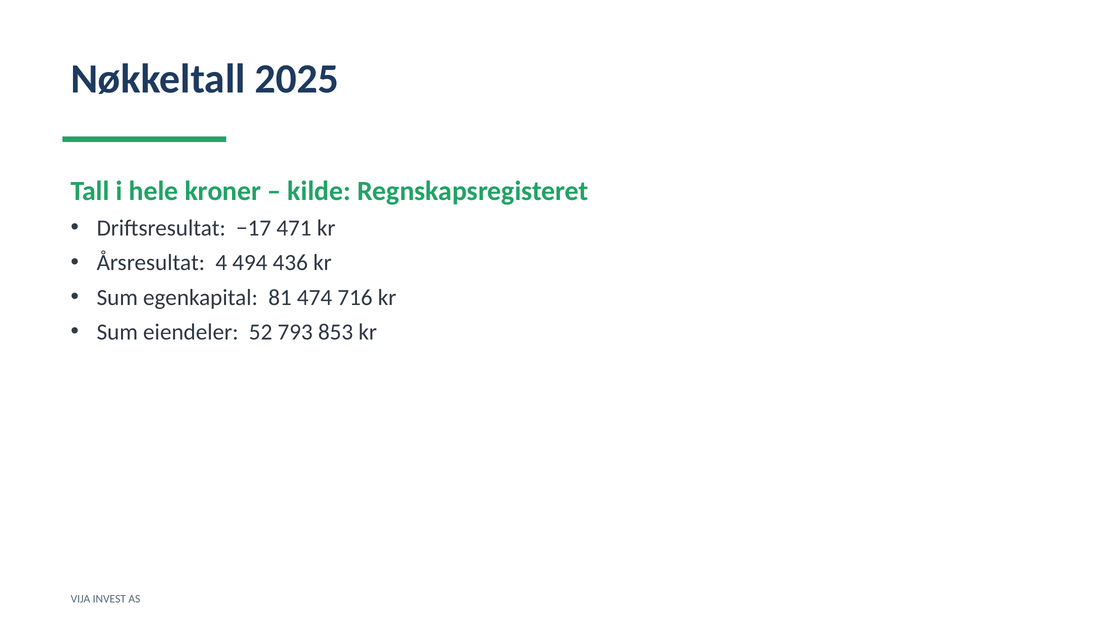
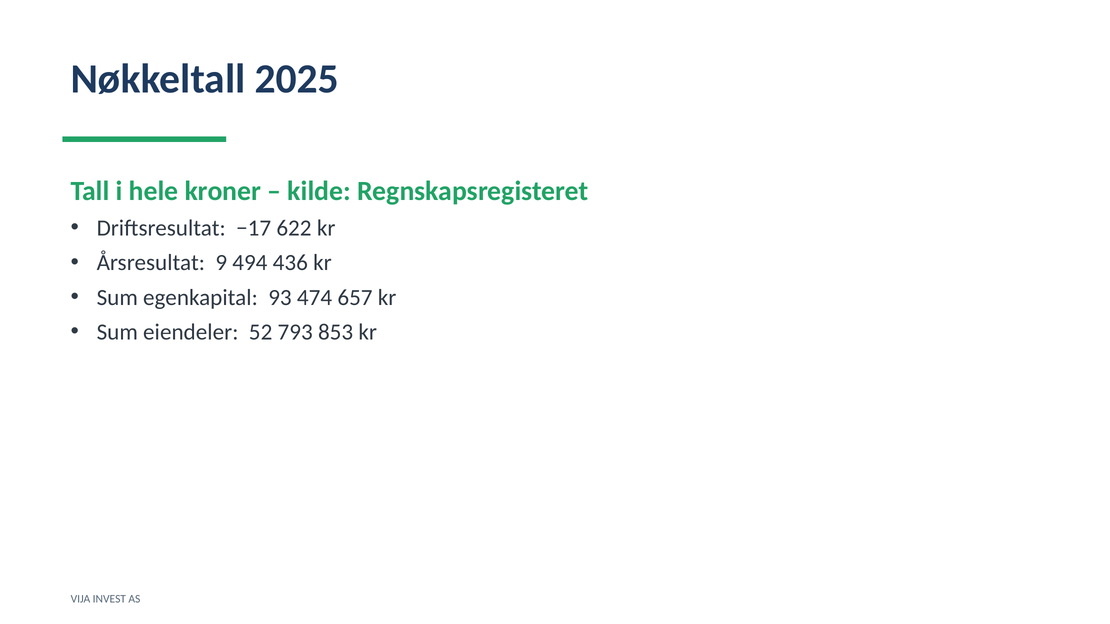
471: 471 -> 622 (294, 228)
4: 4 -> 9 (221, 263)
81: 81 -> 93 (280, 298)
716: 716 -> 657 (355, 298)
